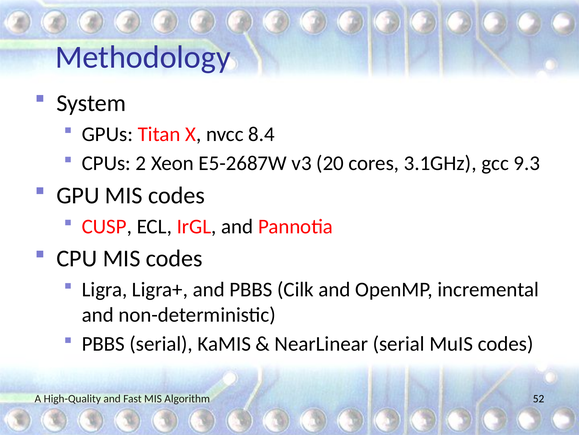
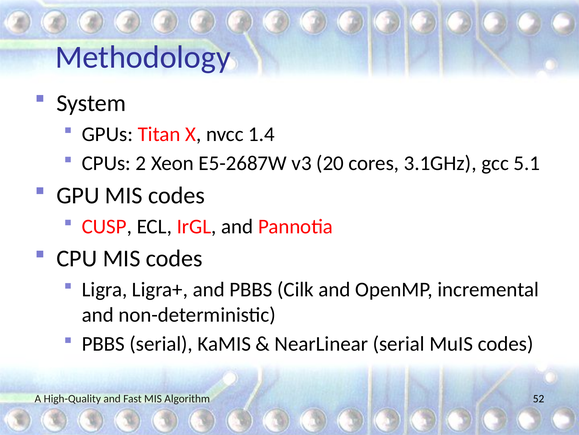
8.4: 8.4 -> 1.4 (261, 134)
9.3: 9.3 -> 5.1 (527, 163)
